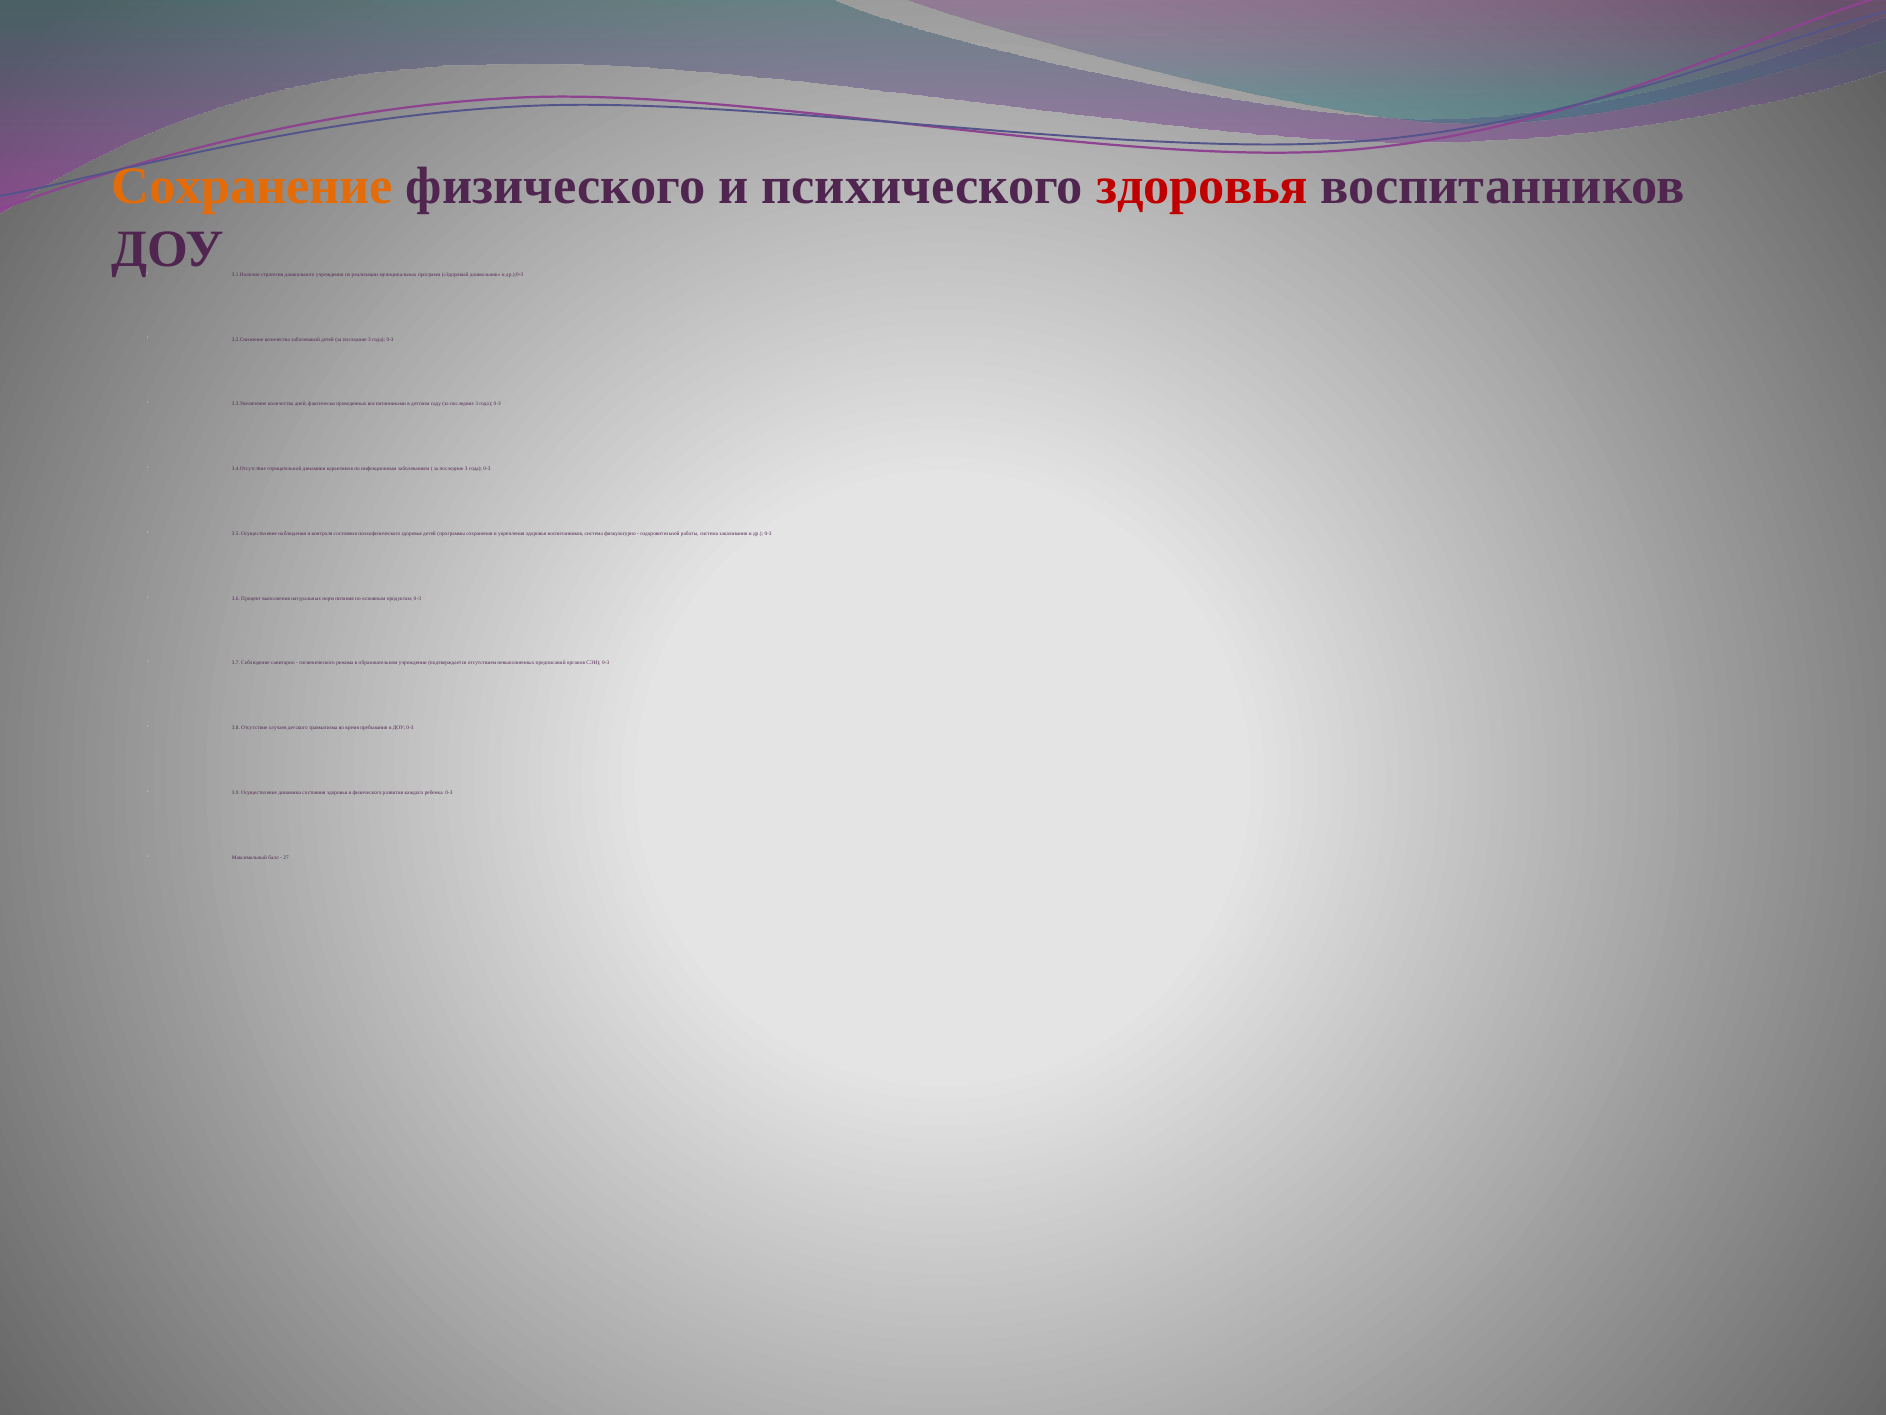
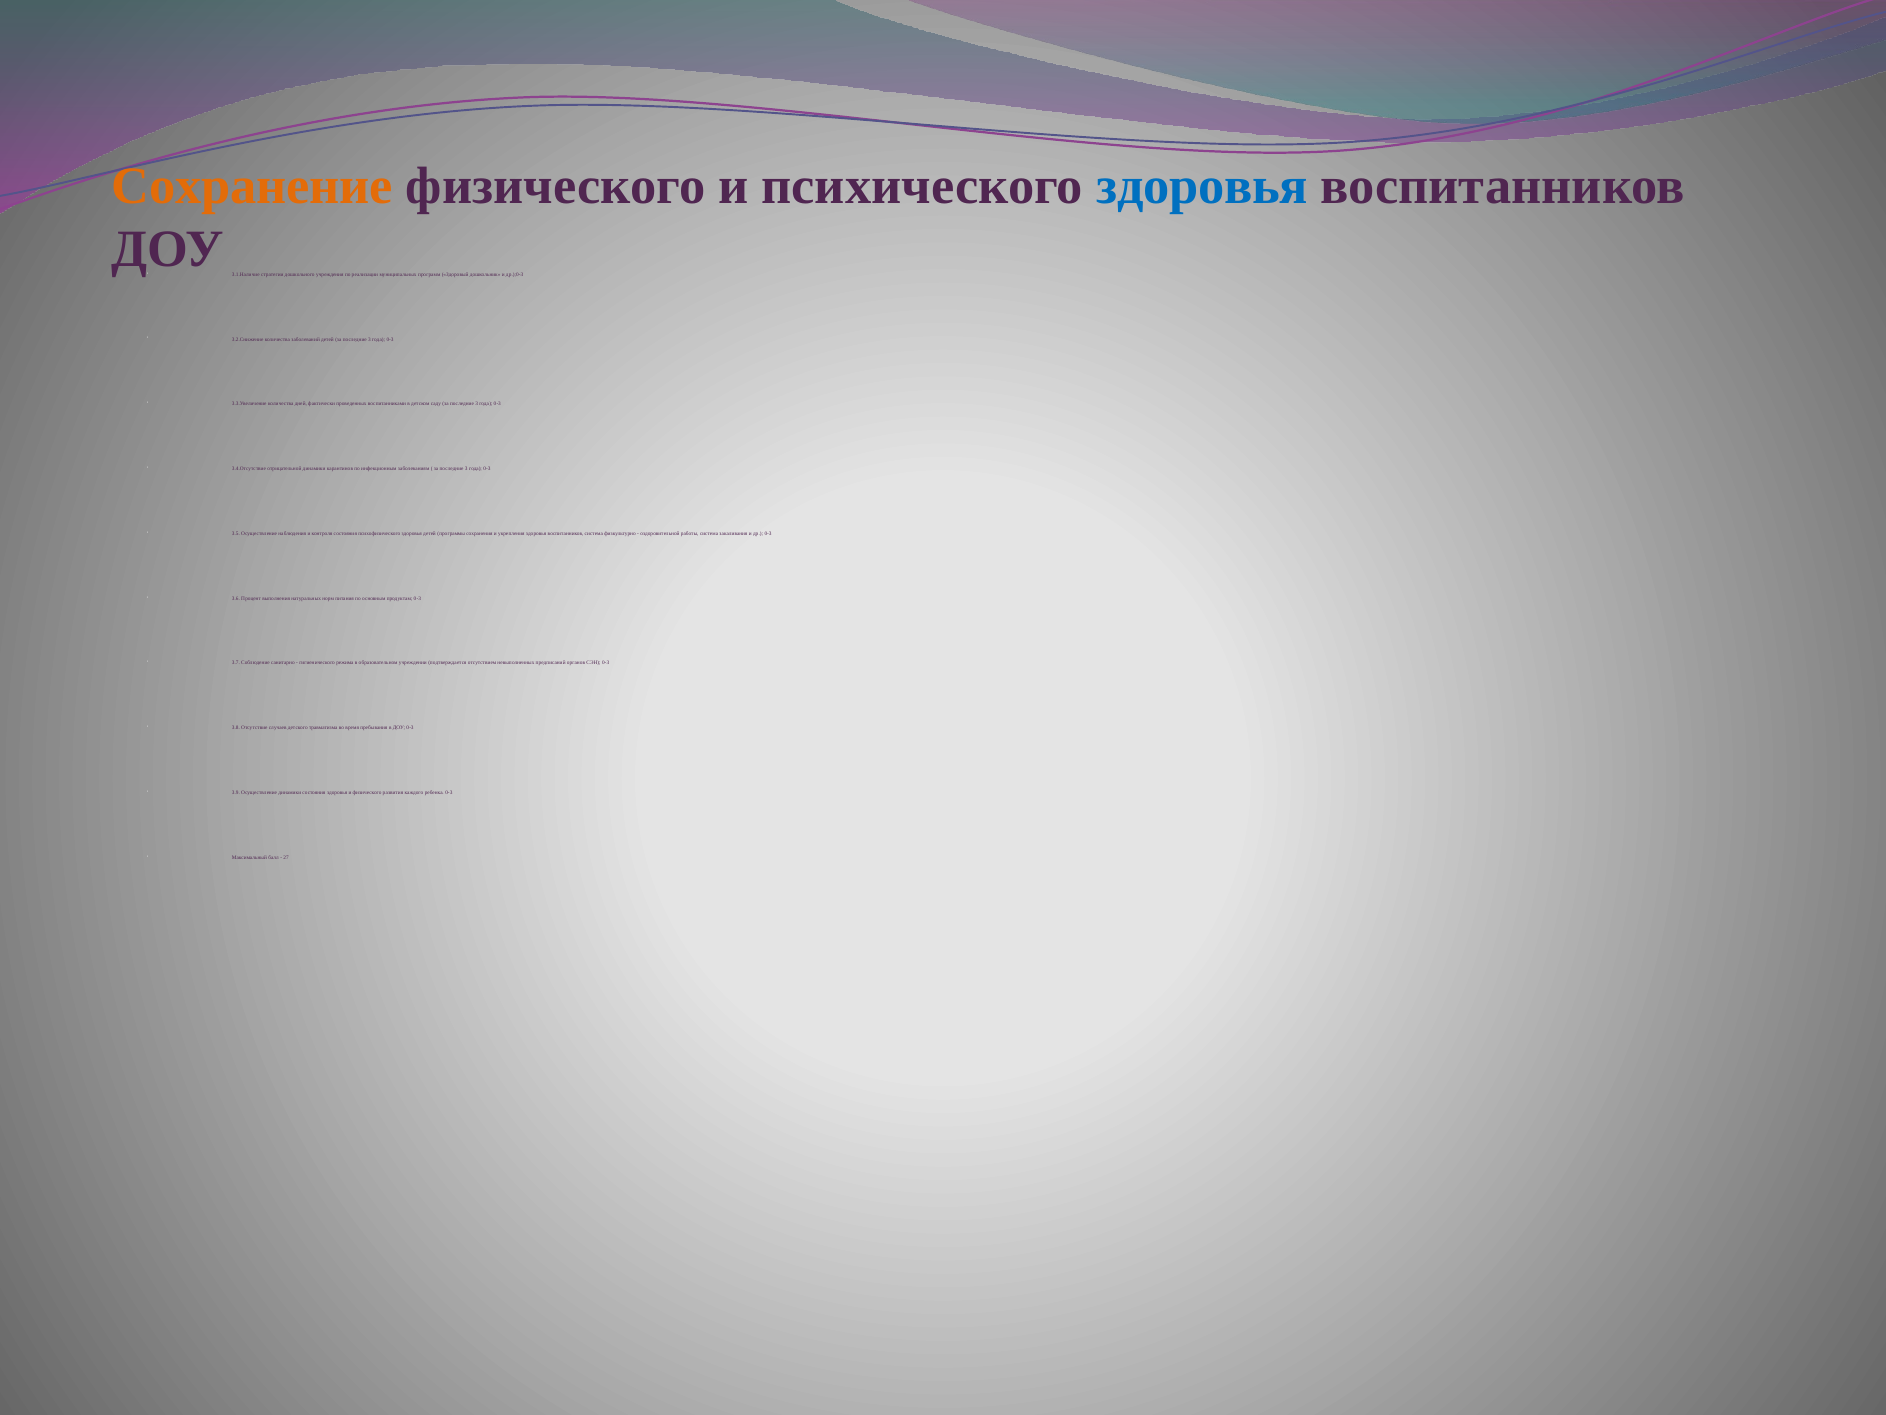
здоровья colour: red -> blue (1202, 186)
